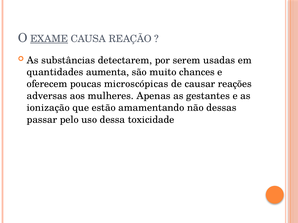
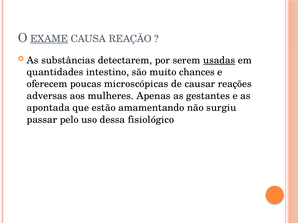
usadas underline: none -> present (219, 60)
aumenta: aumenta -> intestino (108, 72)
ionização: ionização -> apontada (48, 108)
dessas: dessas -> surgiu (221, 108)
toxicidade: toxicidade -> fisiológico (151, 120)
